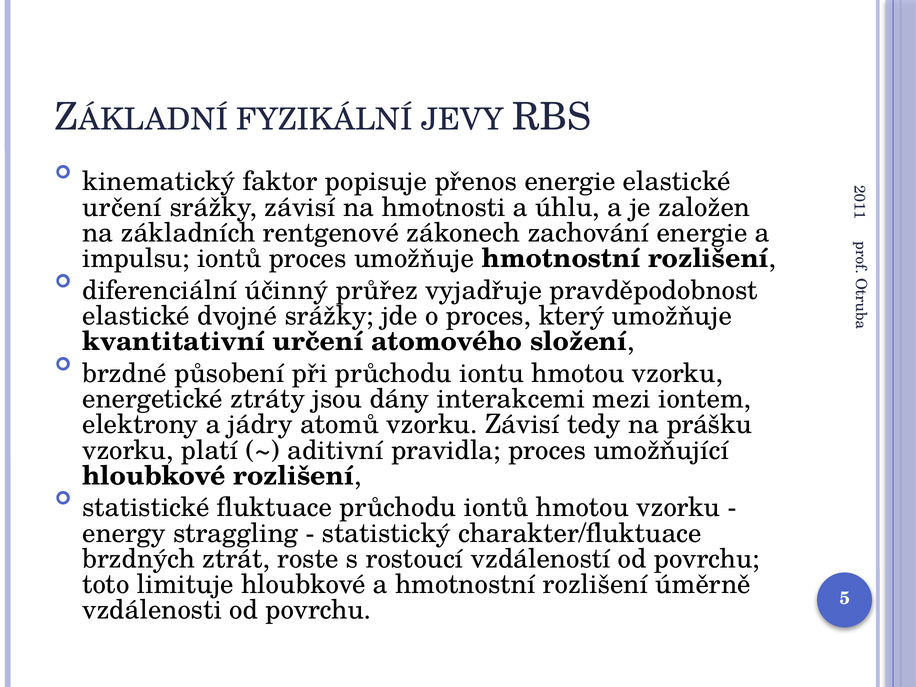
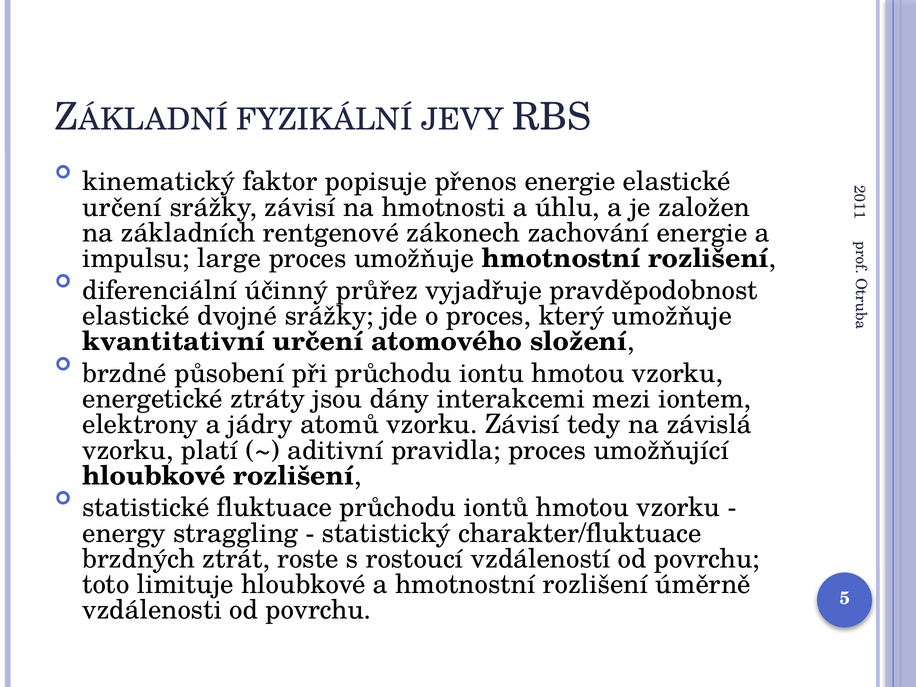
impulsu iontů: iontů -> large (229, 259)
prášku: prášku -> závislá (709, 425)
